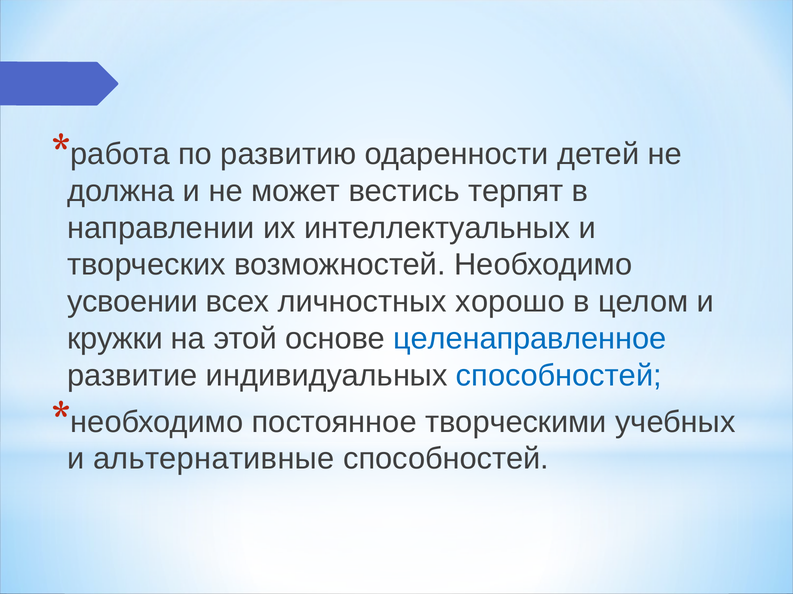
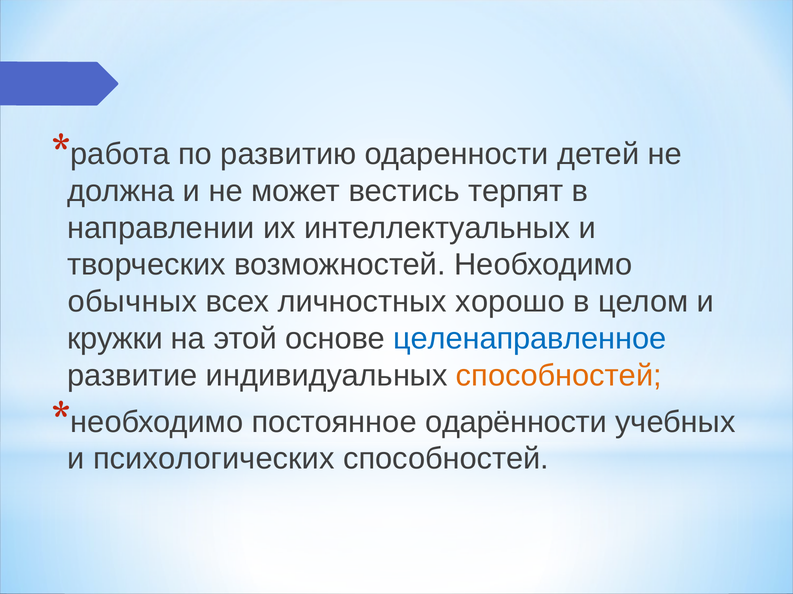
усвоении: усвоении -> обычных (132, 302)
способностей colour: blue -> orange (559, 376)
творческими: творческими -> одарённости (516, 422)
альтернативные: альтернативные -> психологических (214, 459)
